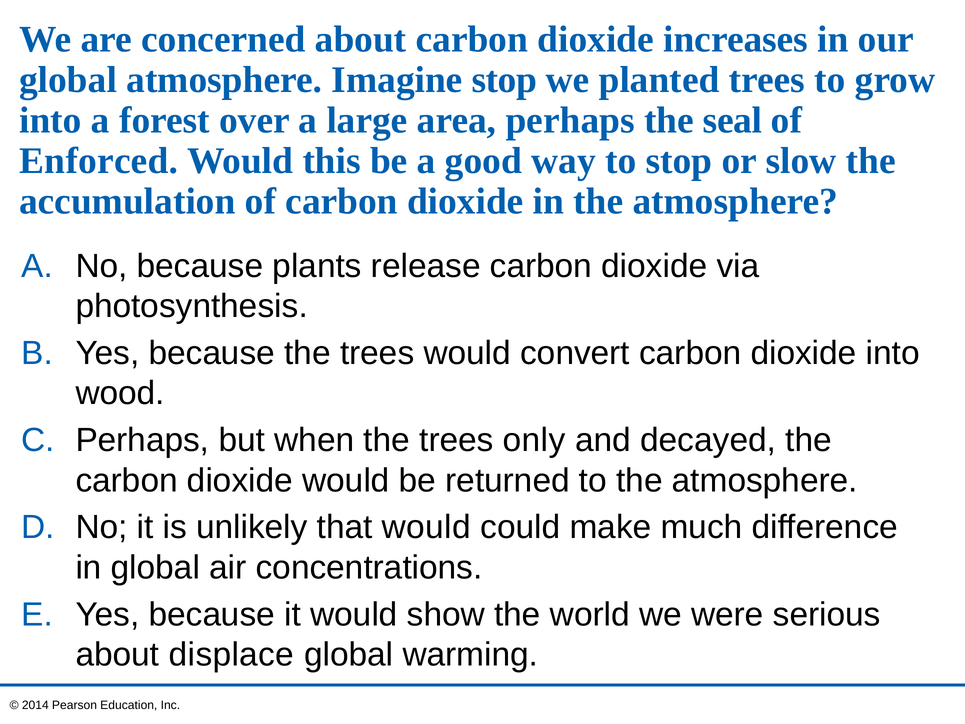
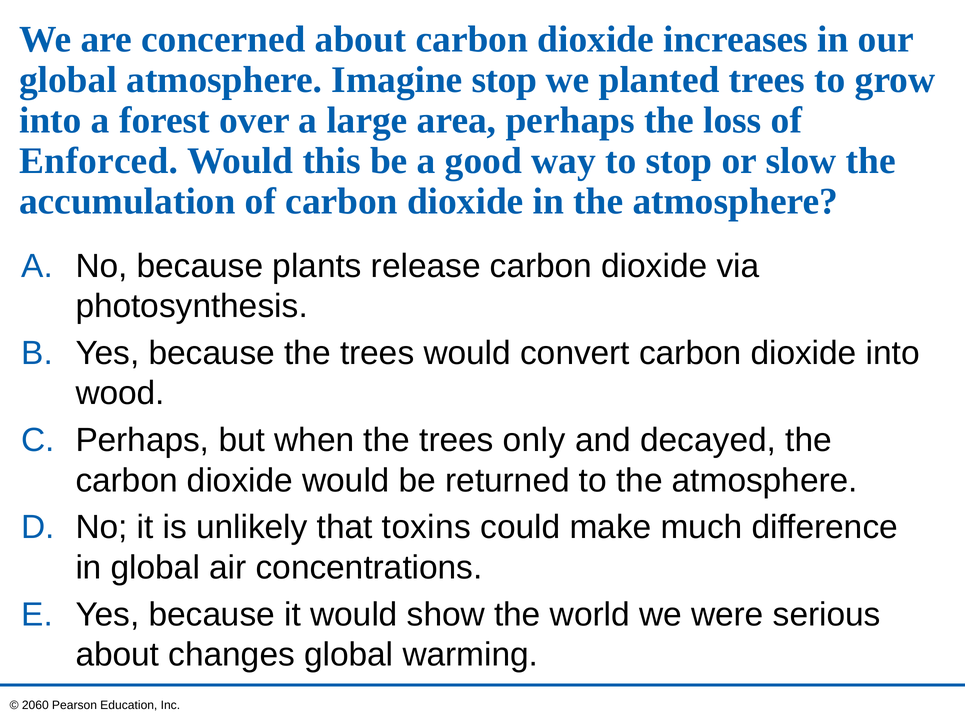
seal: seal -> loss (732, 120)
that would: would -> toxins (426, 527)
displace: displace -> changes (232, 654)
2014: 2014 -> 2060 (35, 705)
